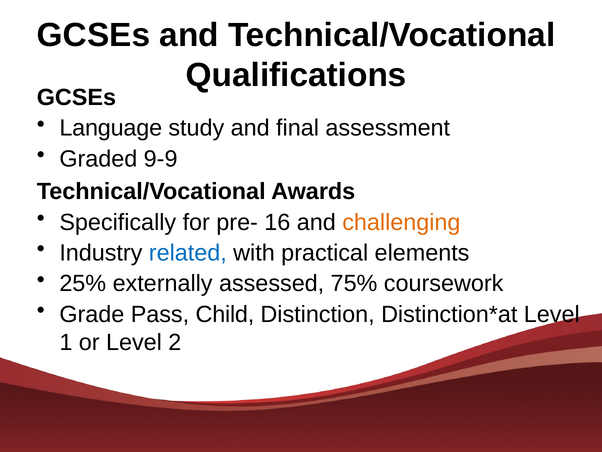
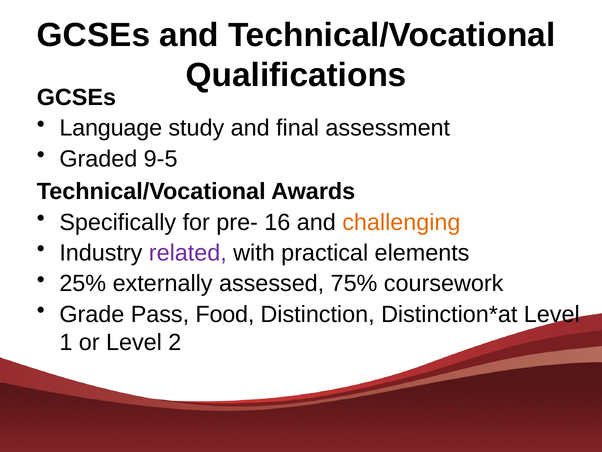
9-9: 9-9 -> 9-5 (161, 159)
related colour: blue -> purple (188, 253)
Child: Child -> Food (225, 314)
